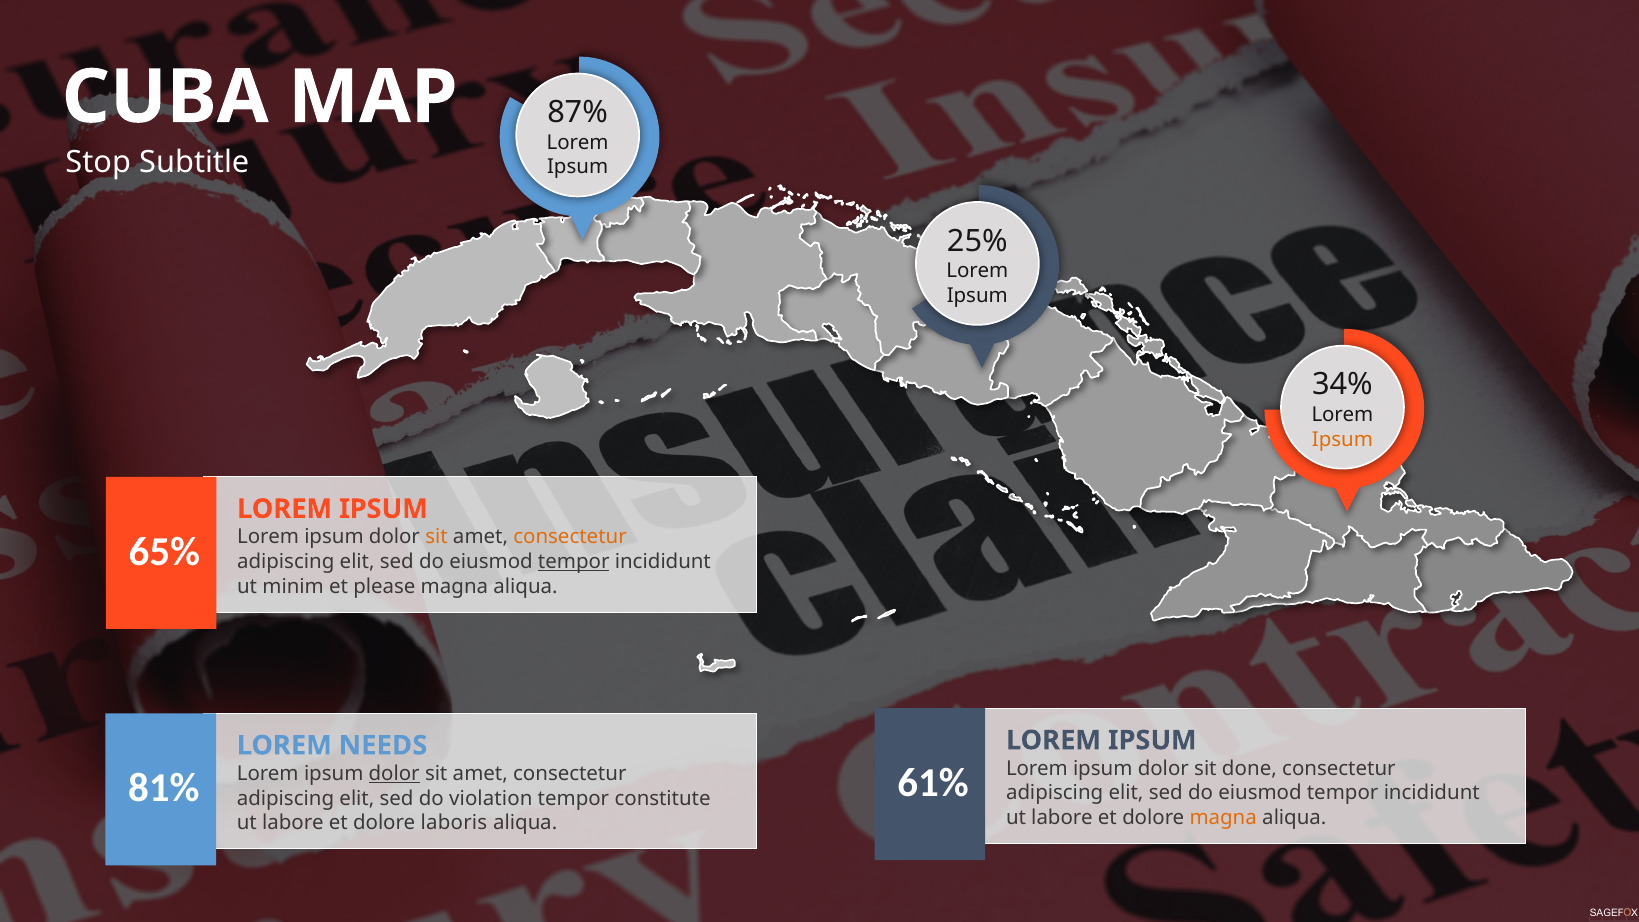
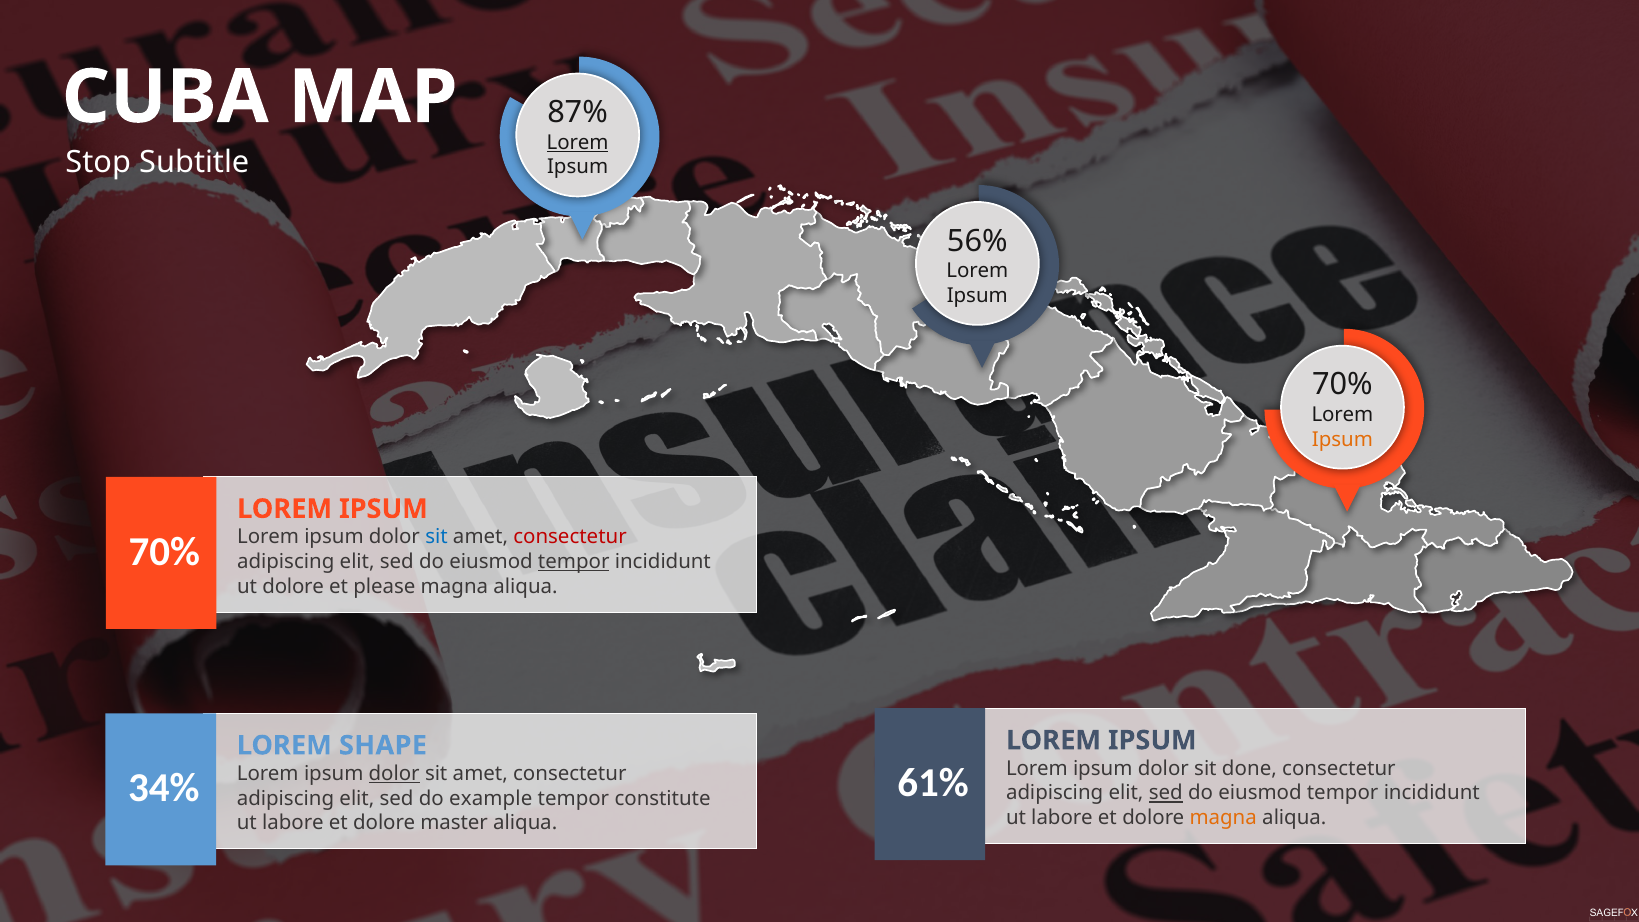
Lorem underline: none -> present (578, 142)
25%: 25% -> 56% (977, 241)
34%: 34% -> 70% (1342, 385)
sit colour: orange -> blue (437, 537)
consectetur colour: orange -> red (570, 537)
65%: 65% -> 70% (164, 551)
ut minim: minim -> dolore (293, 586)
NEEDS: NEEDS -> SHAPE (383, 745)
81%: 81% -> 34% (164, 788)
sed underline: none -> present (1166, 793)
violation: violation -> example (491, 798)
laboris: laboris -> master (454, 823)
